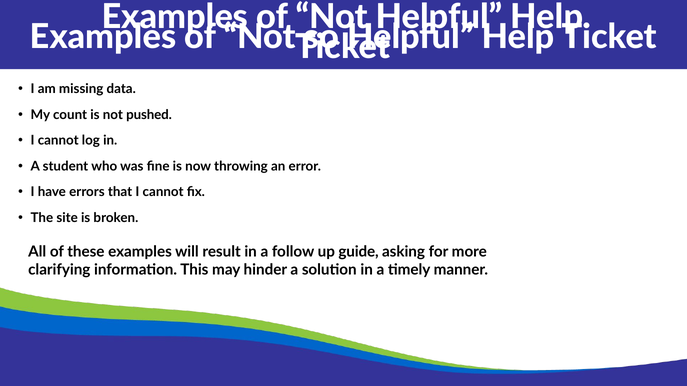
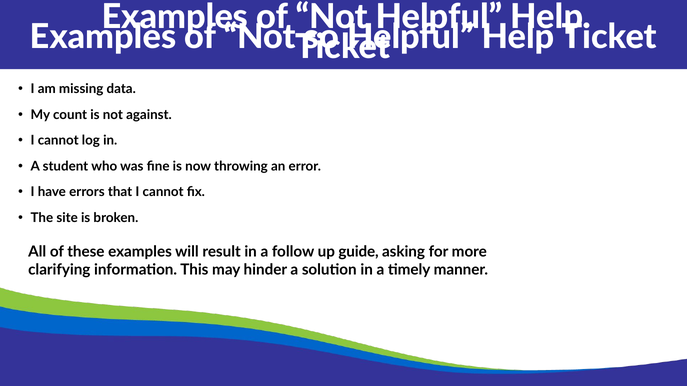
pushed: pushed -> against (149, 115)
